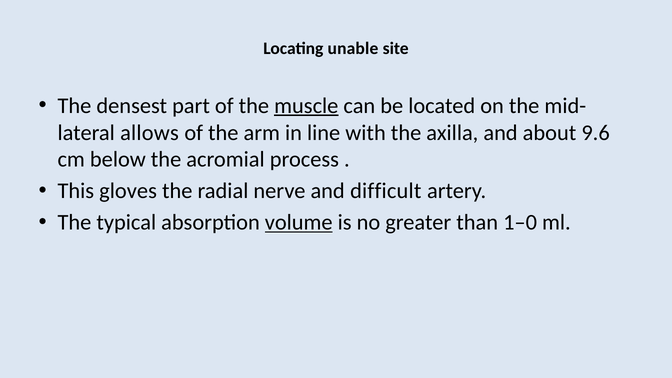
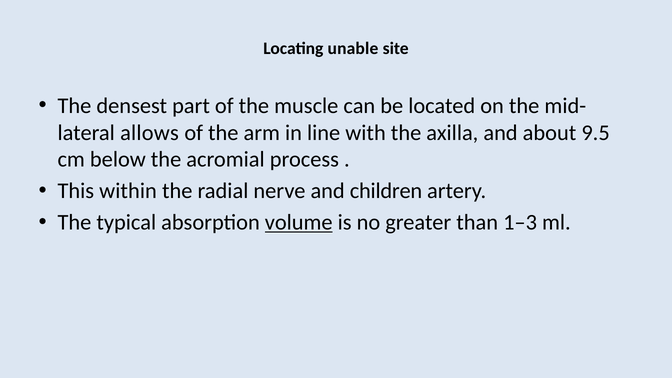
muscle underline: present -> none (306, 106)
9.6: 9.6 -> 9.5 (596, 133)
gloves: gloves -> within (128, 191)
difficult: difficult -> children (386, 191)
1–0: 1–0 -> 1–3 (520, 222)
